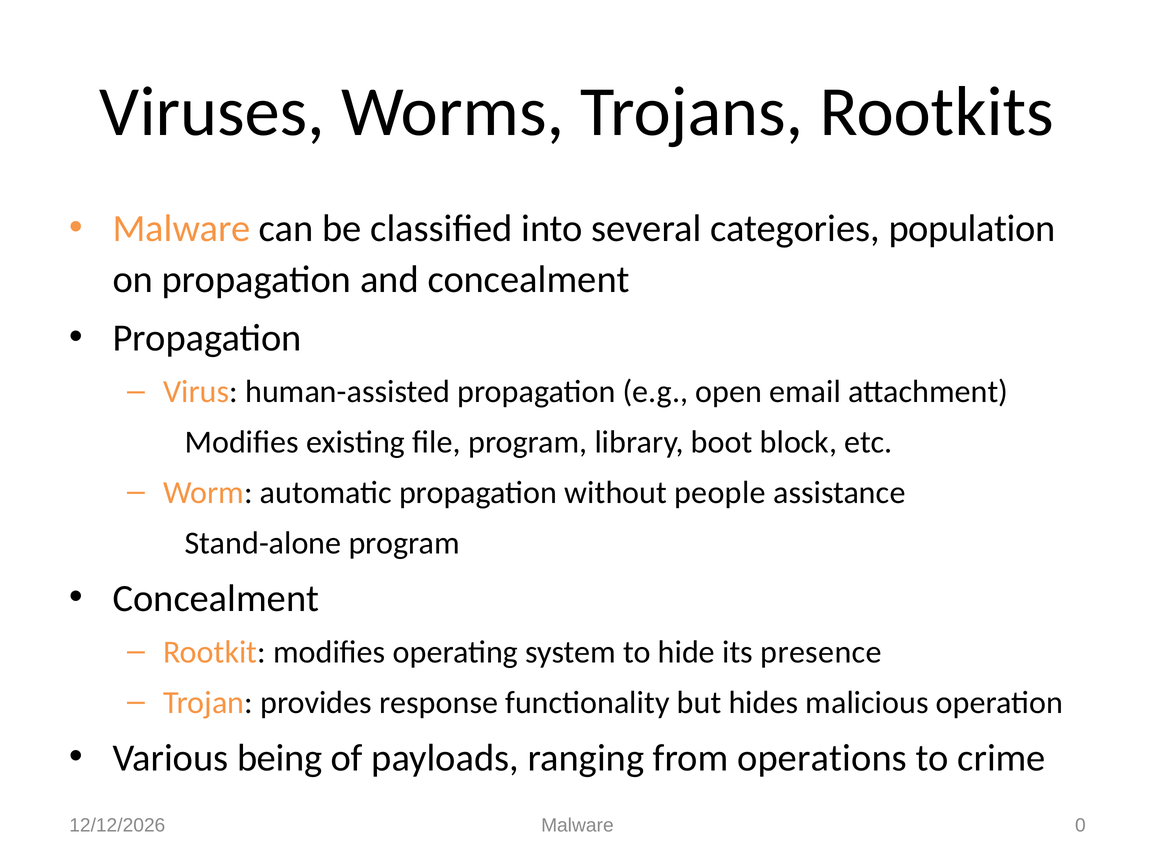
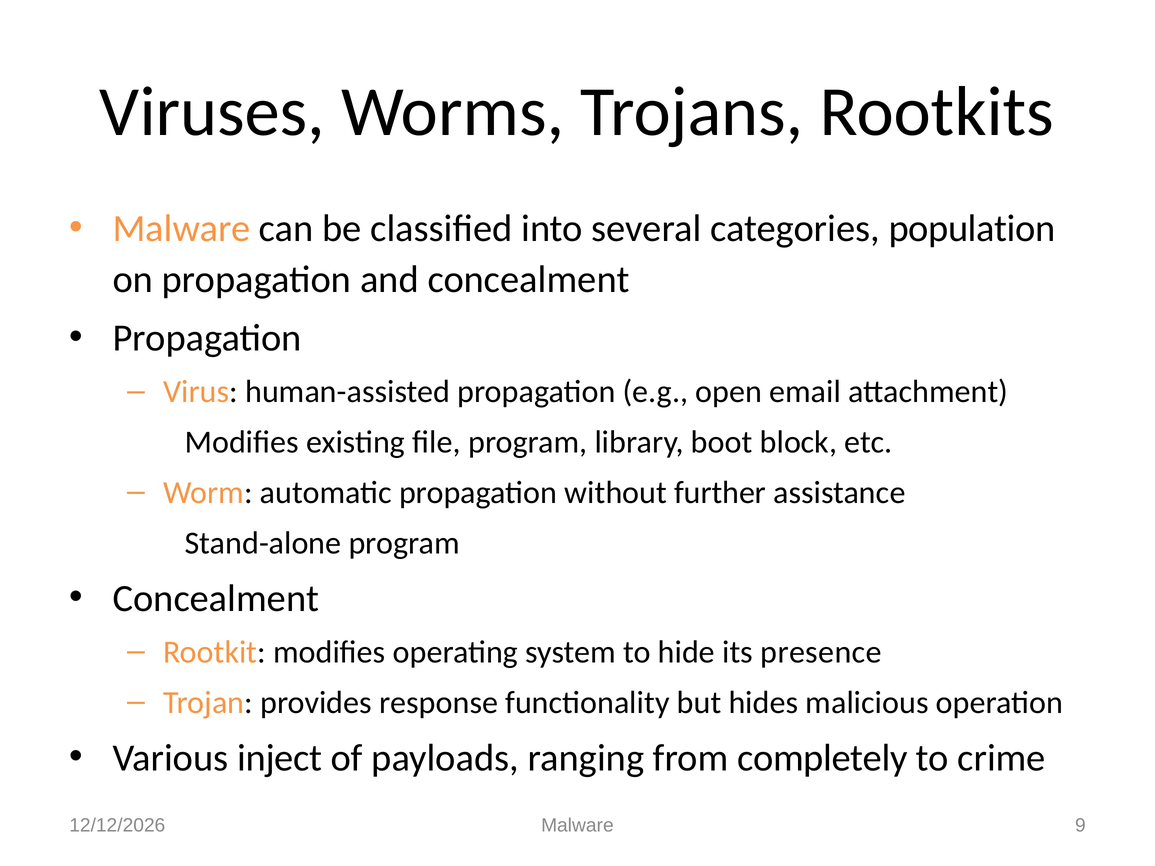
people: people -> further (720, 493)
being: being -> inject (280, 758)
operations: operations -> completely (822, 758)
0: 0 -> 9 (1080, 826)
